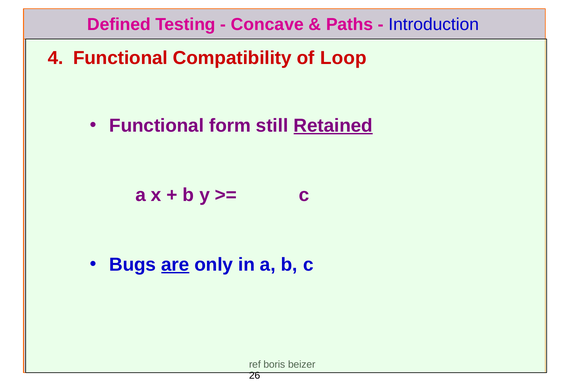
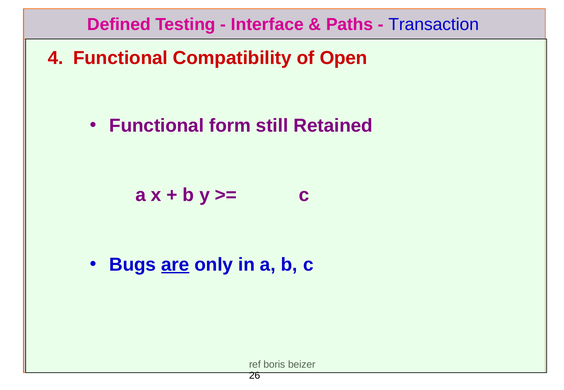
Concave: Concave -> Interface (267, 25)
Introduction: Introduction -> Transaction (434, 25)
Loop: Loop -> Open (343, 58)
Retained underline: present -> none (333, 126)
